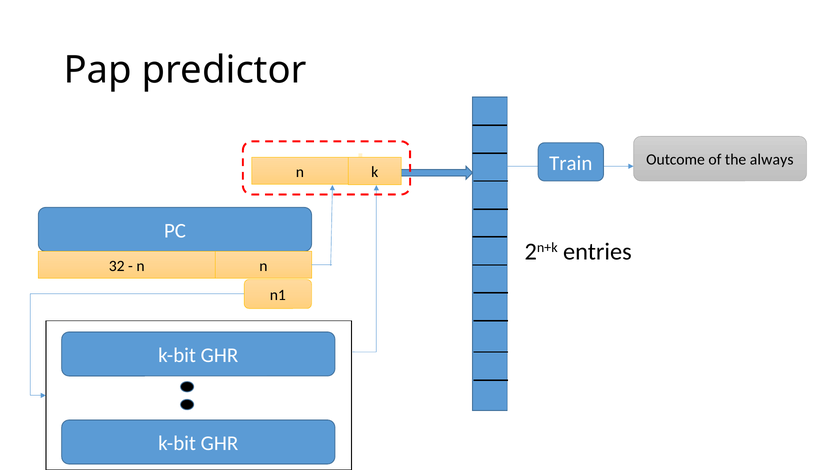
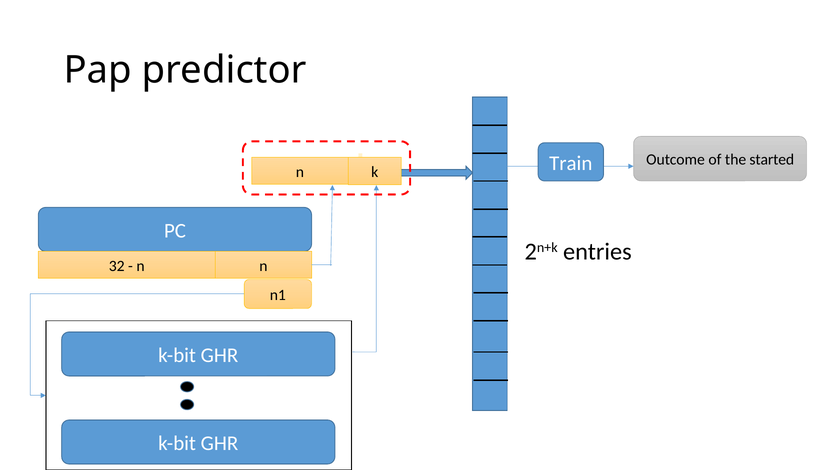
always: always -> started (772, 160)
